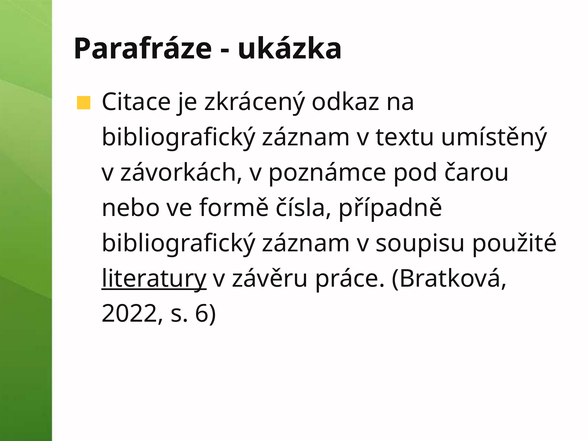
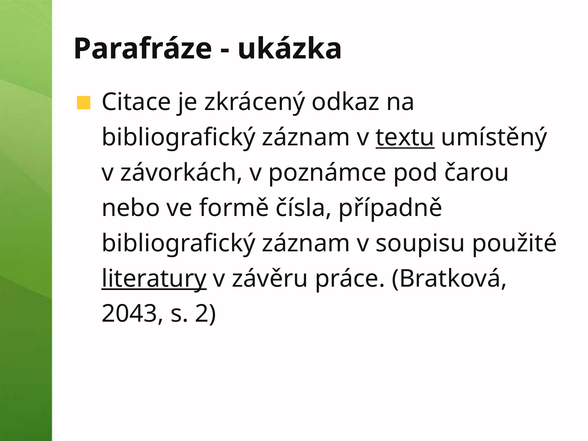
textu underline: none -> present (405, 137)
2022: 2022 -> 2043 (133, 314)
6: 6 -> 2 (206, 314)
